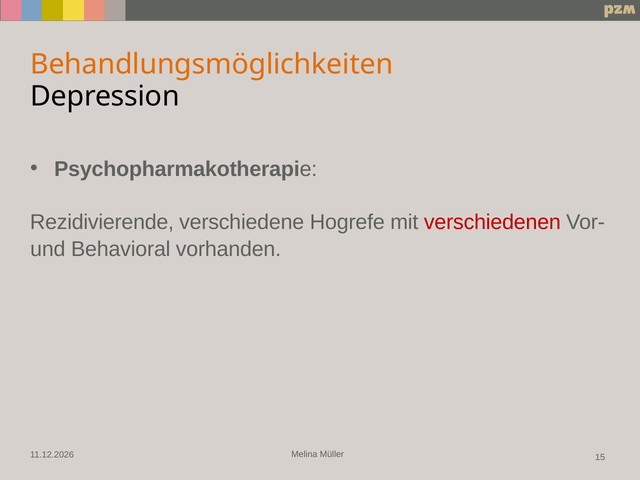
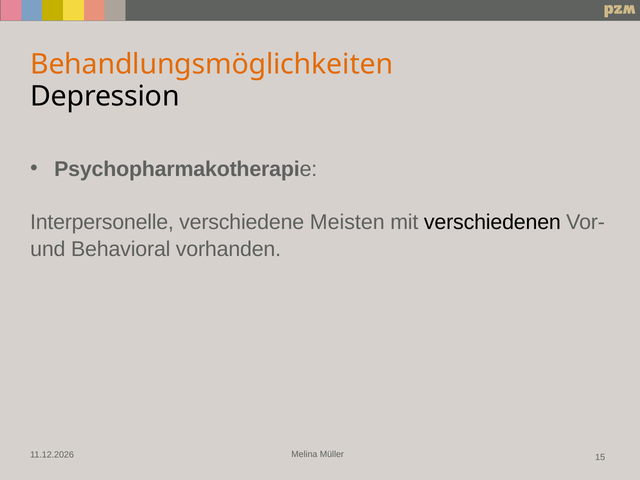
Rezidivierende: Rezidivierende -> Interpersonelle (102, 222)
Hogrefe: Hogrefe -> Meisten (347, 222)
verschiedenen colour: red -> black (492, 222)
